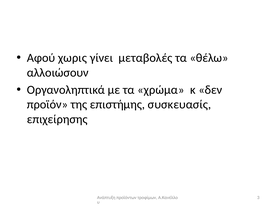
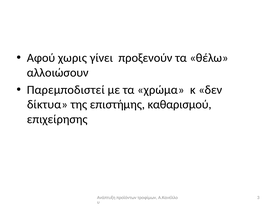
μεταβολές: μεταβολές -> προξενούν (146, 58)
Οργανοληπτικά: Οργανοληπτικά -> Παρεμποδιστεί (66, 90)
προϊόν: προϊόν -> δίκτυα (47, 105)
συσκευασίς: συσκευασίς -> καθαρισμού (180, 105)
